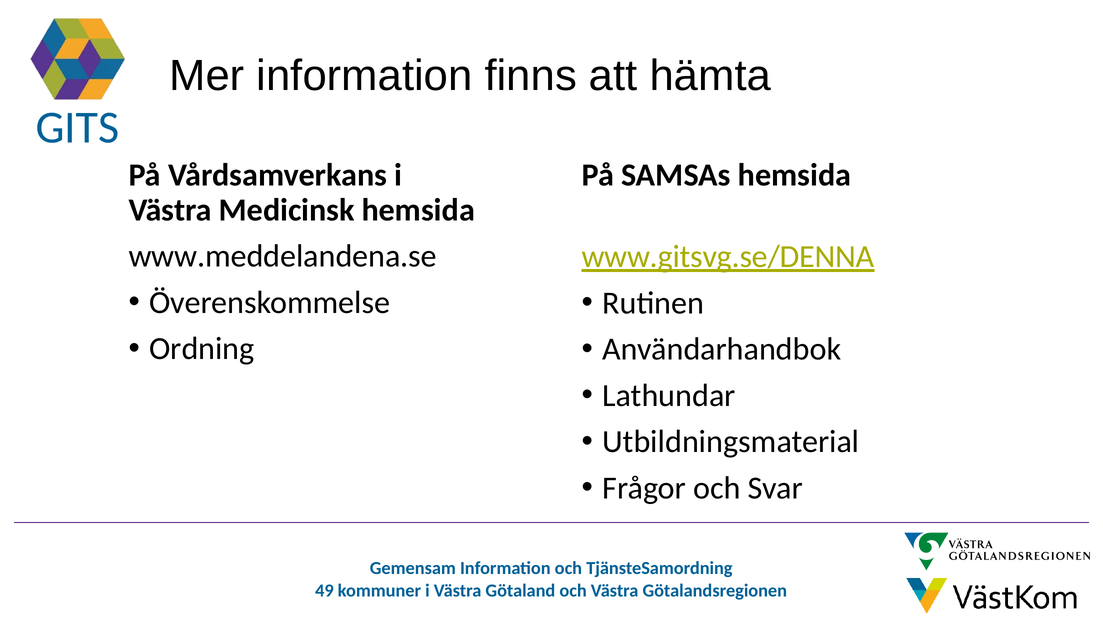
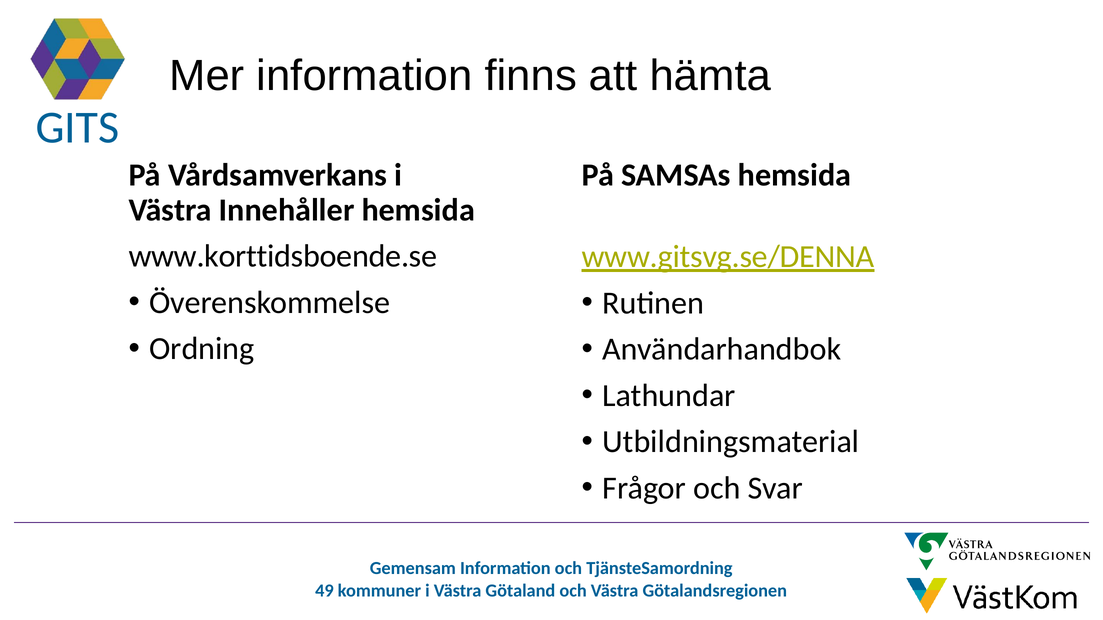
Medicinsk: Medicinsk -> Innehåller (287, 210)
www.meddelandena.se: www.meddelandena.se -> www.korttidsboende.se (283, 256)
